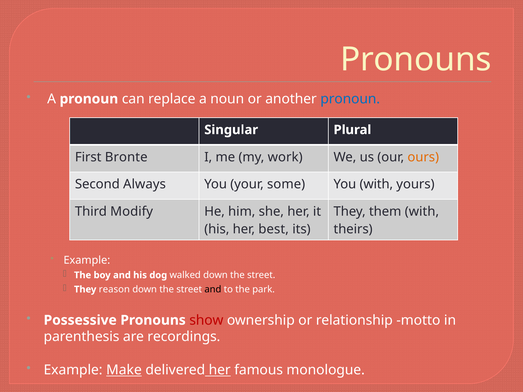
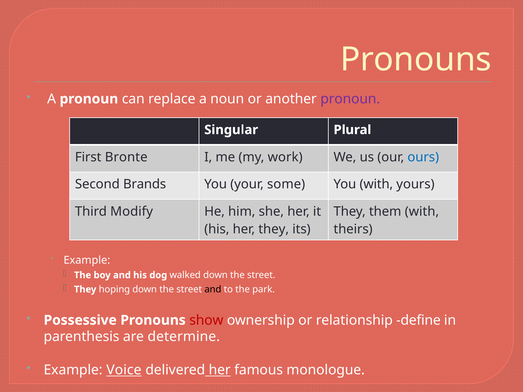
pronoun colour: blue -> purple (350, 99)
ours colour: orange -> blue (423, 157)
Always: Always -> Brands (145, 184)
her best: best -> they (274, 229)
reason: reason -> hoping (114, 290)
motto: motto -> define (418, 320)
recordings: recordings -> determine (184, 337)
Make: Make -> Voice (124, 370)
